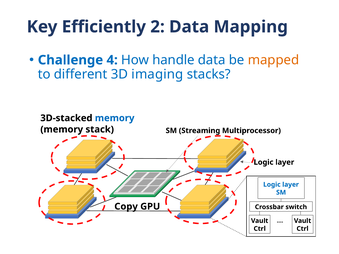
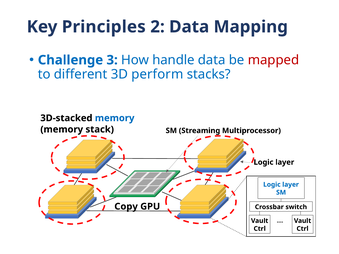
Efficiently: Efficiently -> Principles (104, 27)
4: 4 -> 3 (112, 60)
mapped colour: orange -> red (273, 60)
imaging: imaging -> perform (157, 74)
